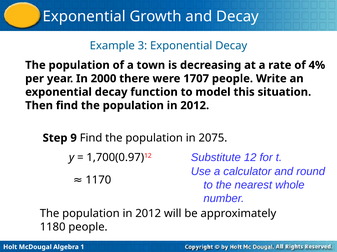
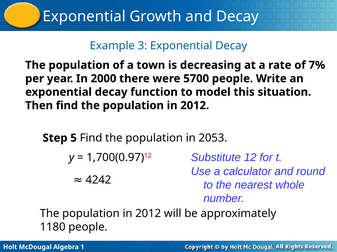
4%: 4% -> 7% (317, 65)
1707: 1707 -> 5700 (196, 79)
9: 9 -> 5 (74, 138)
2075: 2075 -> 2053 (213, 138)
1170: 1170 -> 4242 (98, 180)
